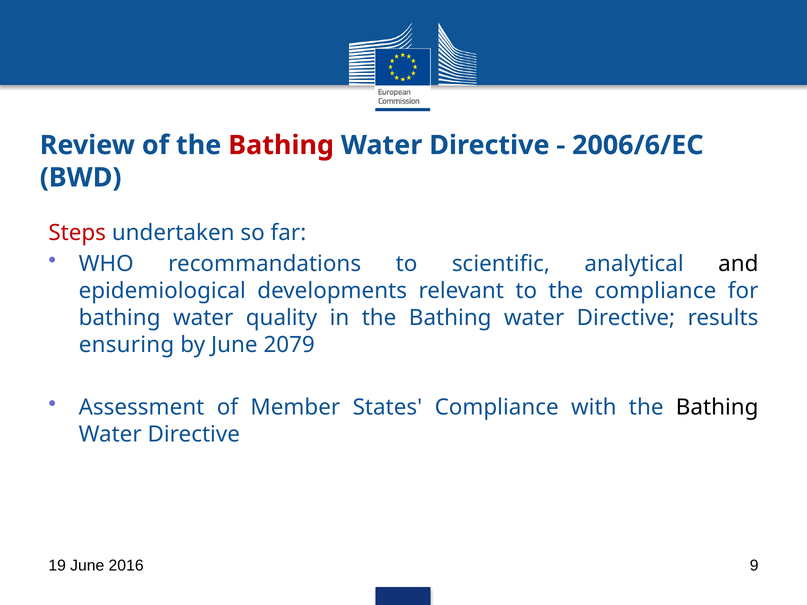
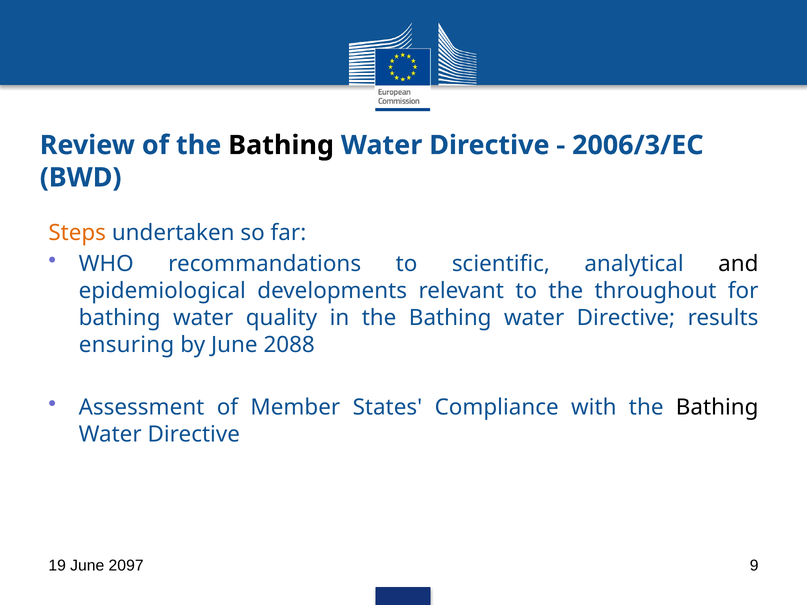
Bathing colour: red -> black (281, 145)
2006/6/EC: 2006/6/EC -> 2006/3/EC (638, 145)
Steps colour: red -> orange (77, 233)
the compliance: compliance -> throughout (656, 291)
2079: 2079 -> 2088 (289, 345)
2016: 2016 -> 2097 (126, 566)
